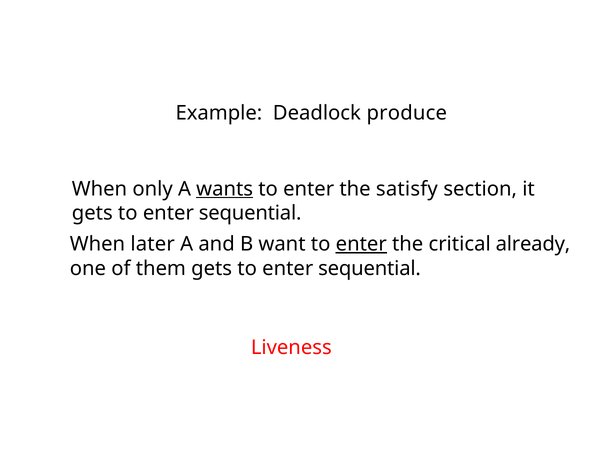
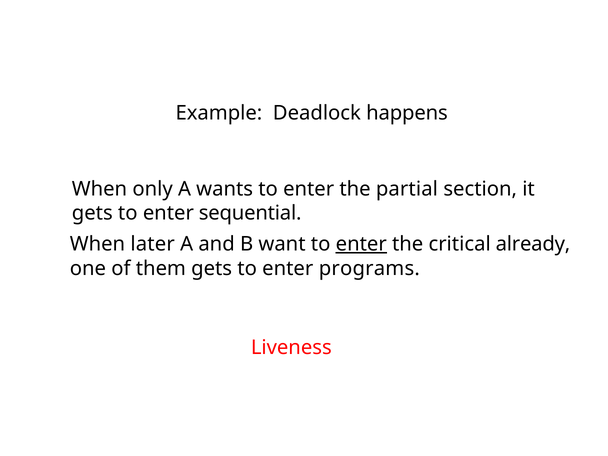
produce: produce -> happens (407, 113)
wants underline: present -> none (225, 189)
satisfy: satisfy -> partial (407, 189)
sequential: sequential -> programs (369, 268)
